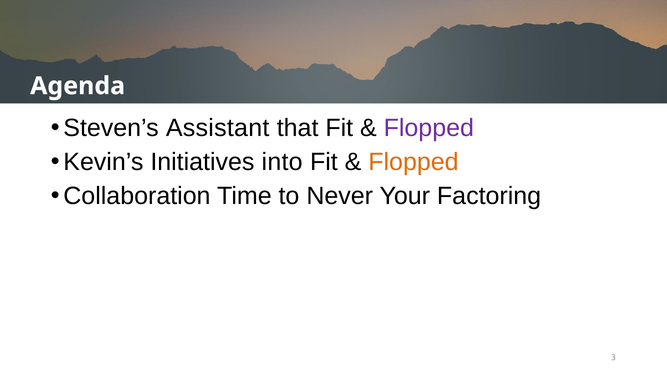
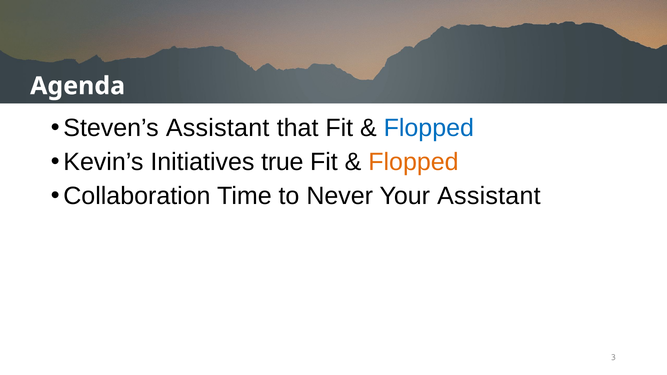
Flopped colour: purple -> blue (429, 128)
into: into -> true (282, 162)
Your Factoring: Factoring -> Assistant (489, 196)
